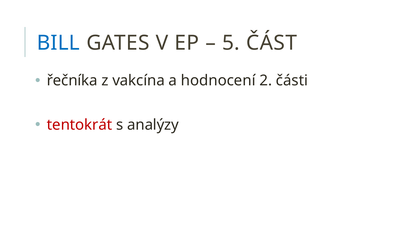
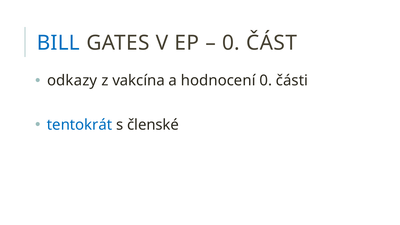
5: 5 -> 0 (231, 43)
řečníka: řečníka -> odkazy (72, 81)
hodnocení 2: 2 -> 0 (266, 81)
tentokrát colour: red -> blue (80, 125)
analýzy: analýzy -> členské (153, 125)
